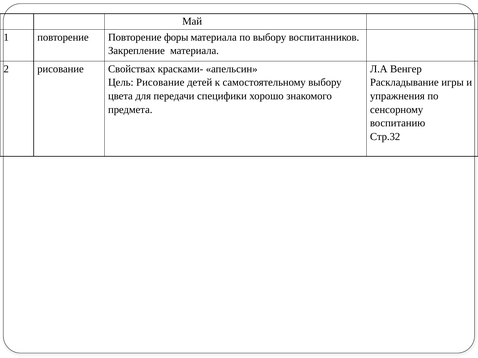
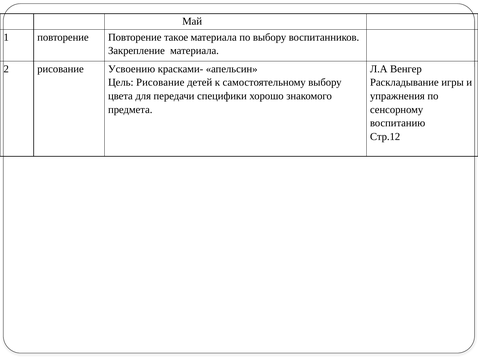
форы: форы -> такое (176, 37)
Свойствах: Свойствах -> Усвоению (132, 69)
Стр.32: Стр.32 -> Стр.12 (385, 137)
